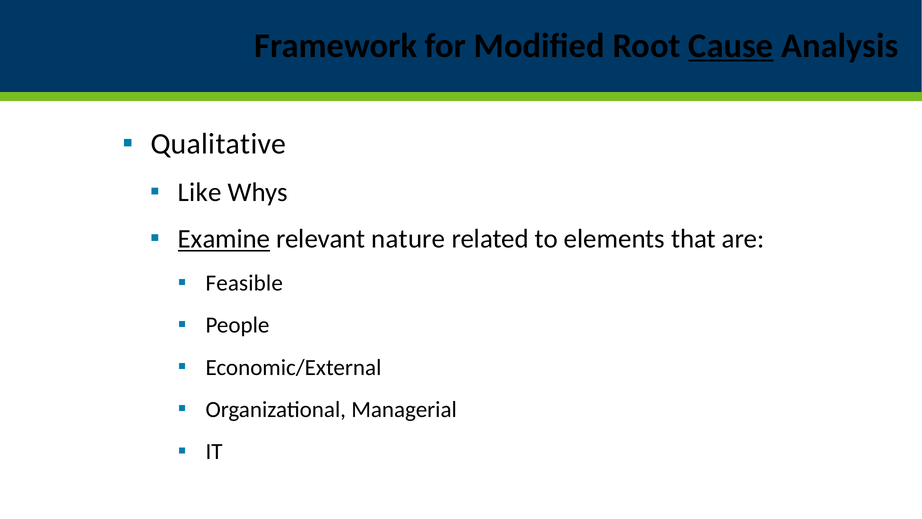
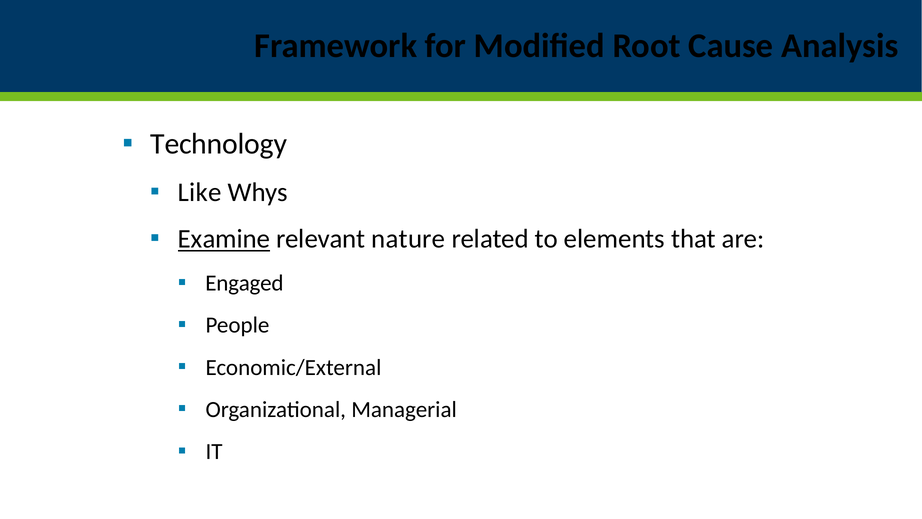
Cause underline: present -> none (731, 46)
Qualitative: Qualitative -> Technology (219, 144)
Feasible: Feasible -> Engaged (244, 283)
